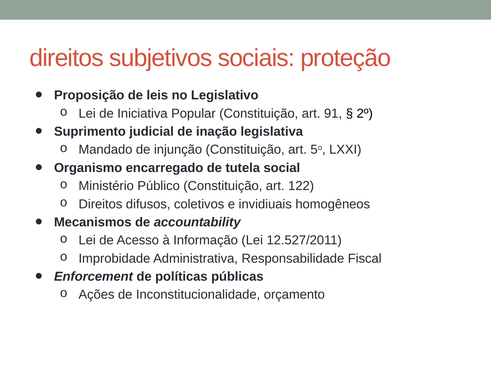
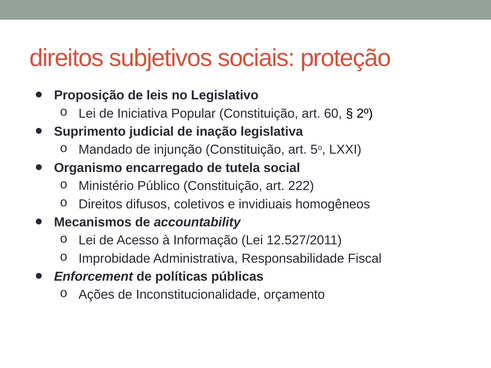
91: 91 -> 60 (333, 114)
122: 122 -> 222 (301, 186)
